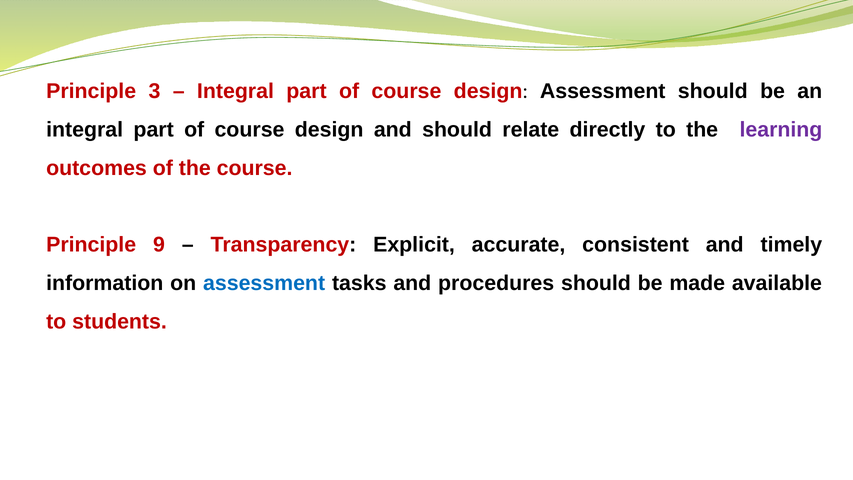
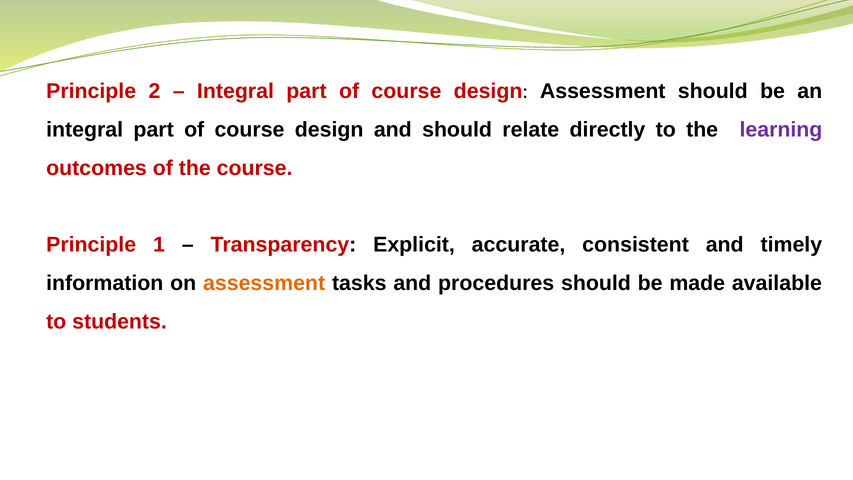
3: 3 -> 2 (154, 91)
9: 9 -> 1 (159, 245)
assessment colour: blue -> orange (264, 283)
